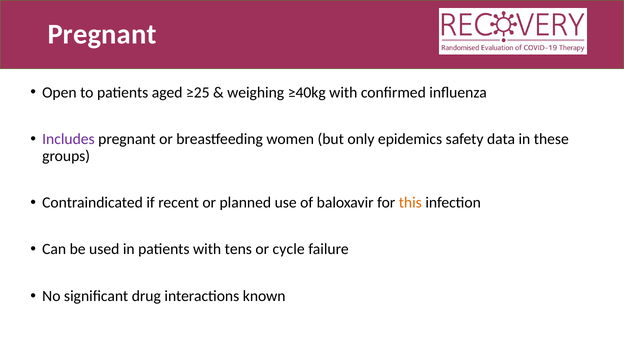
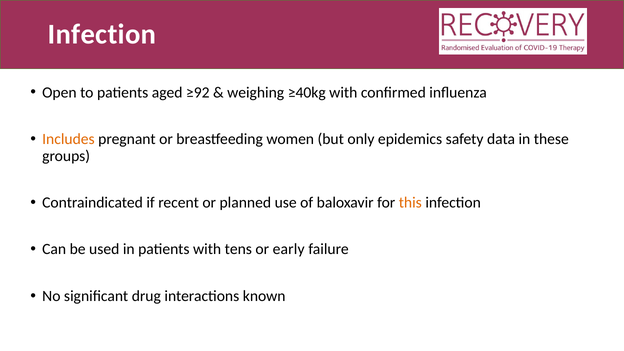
Pregnant: Pregnant -> Infection (102, 34)
≥25: ≥25 -> ≥92 (198, 92)
Includes colour: purple -> orange (68, 139)
cycle: cycle -> early (289, 249)
